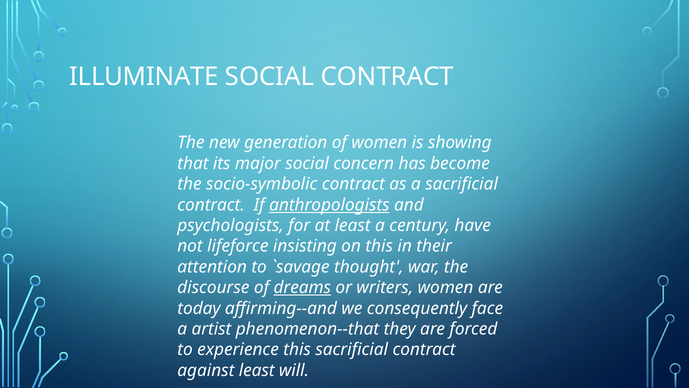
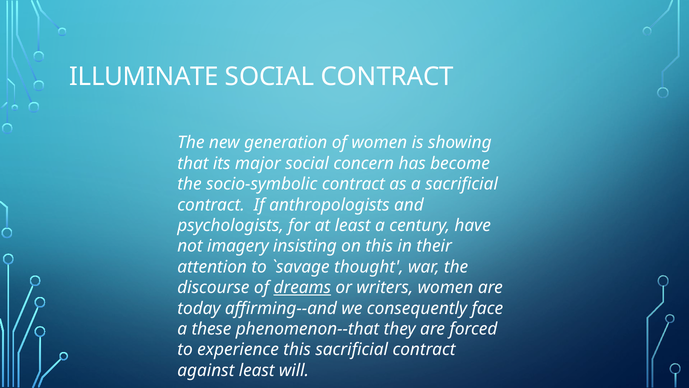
anthropologists underline: present -> none (329, 205)
lifeforce: lifeforce -> imagery (238, 246)
artist: artist -> these (211, 329)
